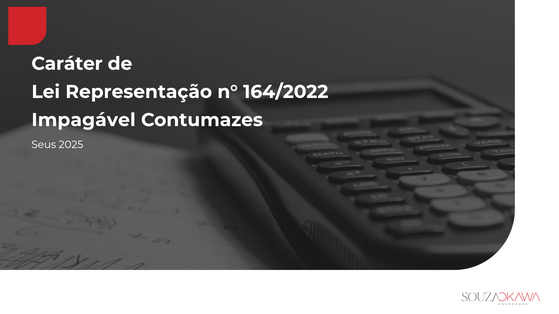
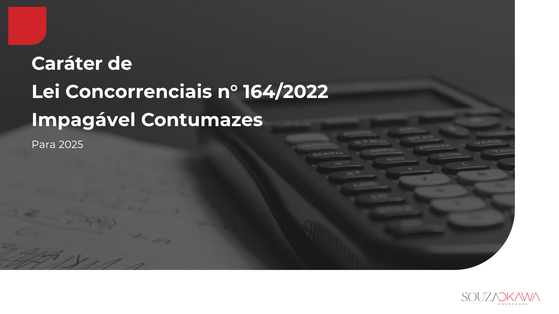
Representação: Representação -> Concorrenciais (139, 92)
Seus: Seus -> Para (44, 145)
